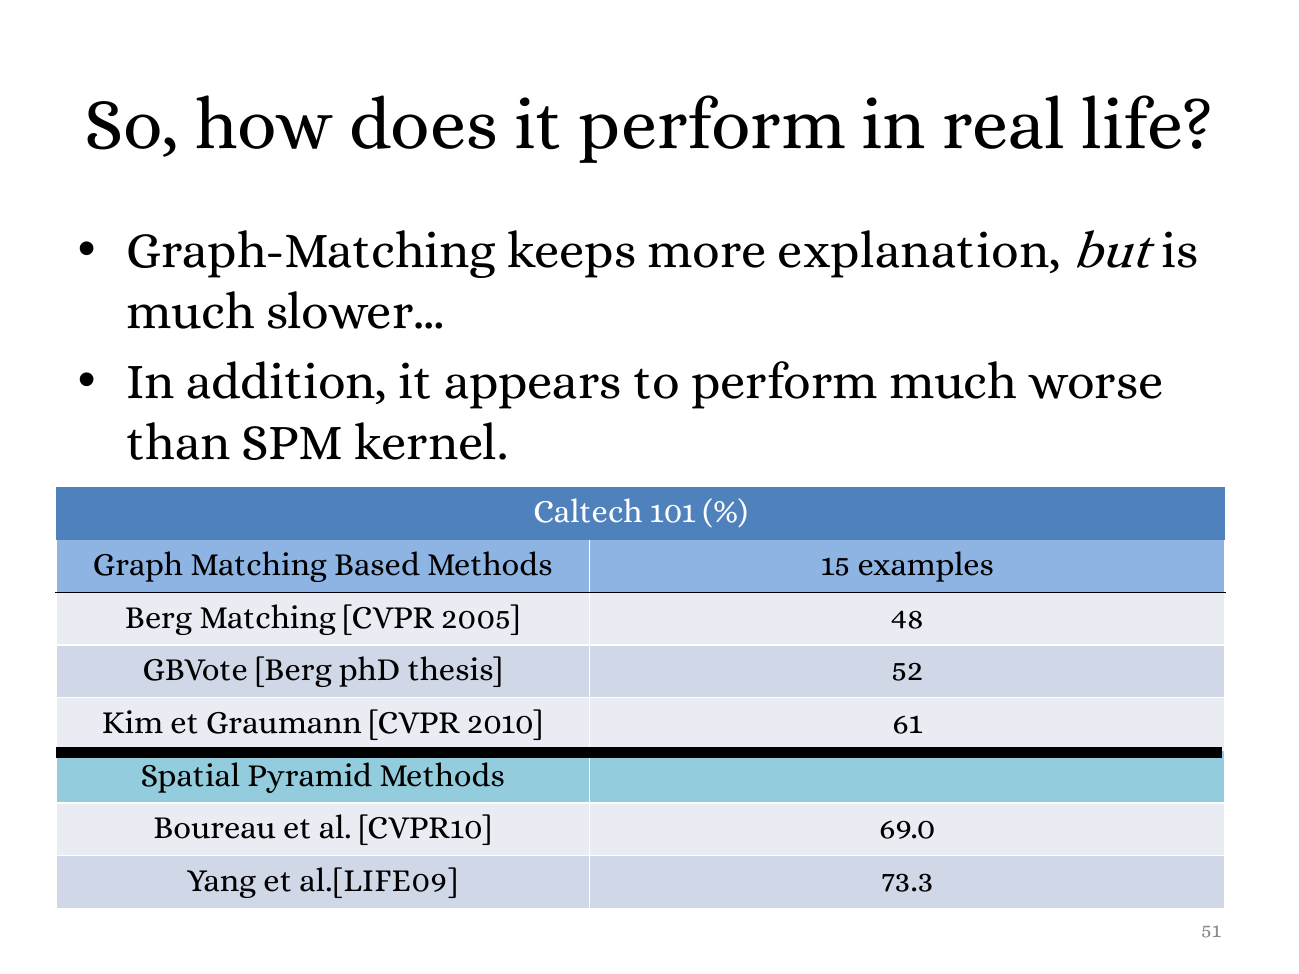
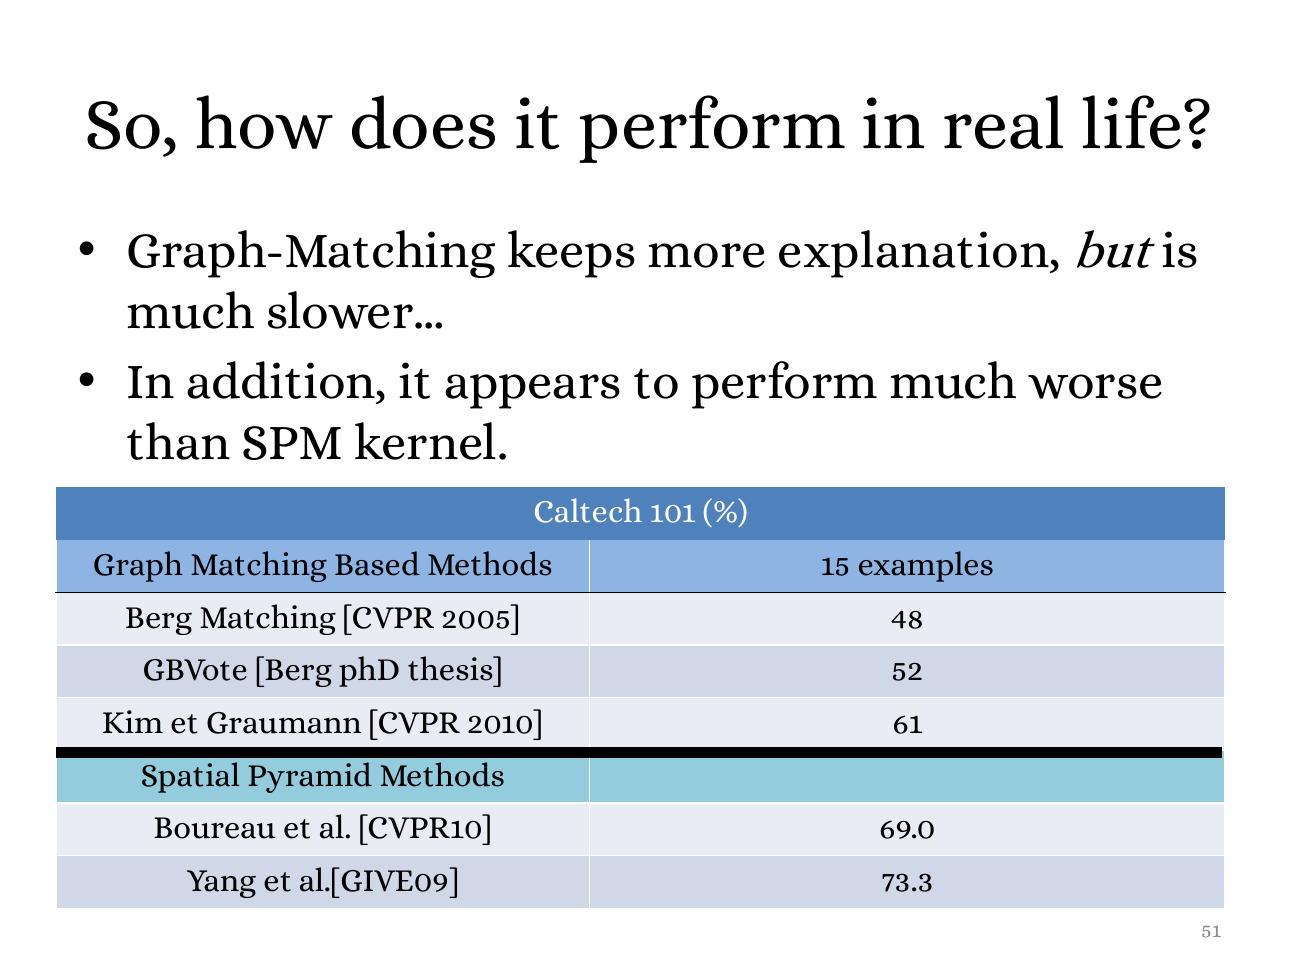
al.[LIFE09: al.[LIFE09 -> al.[GIVE09 (379, 881)
